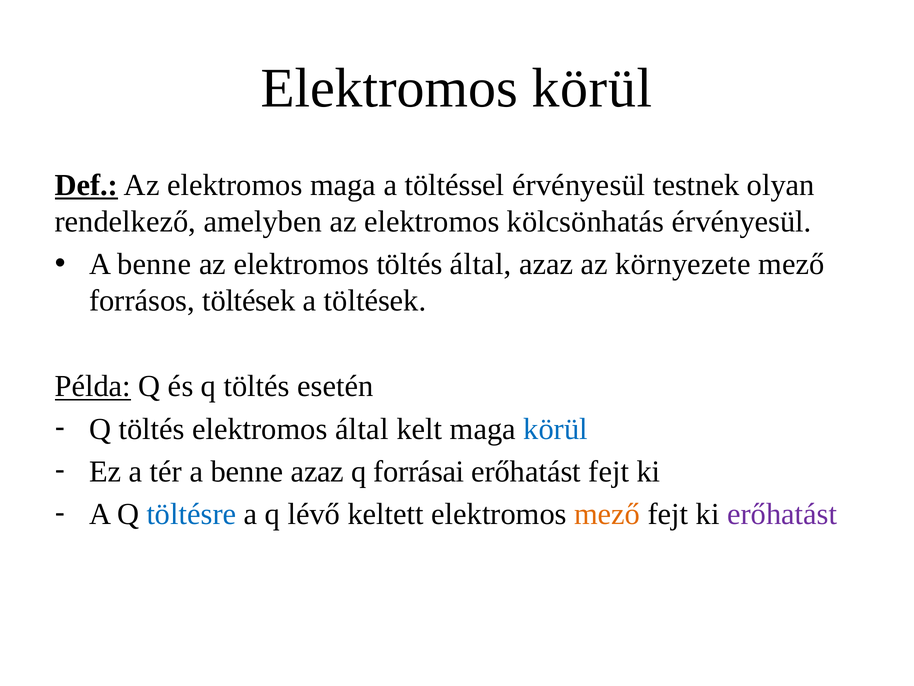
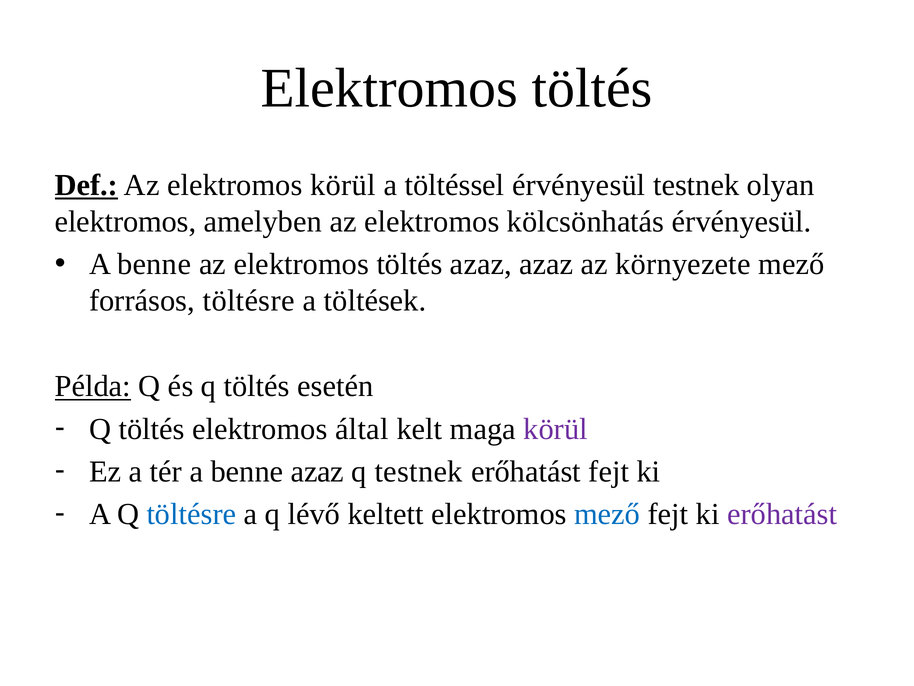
körül: körül -> töltés (592, 88)
elektromos maga: maga -> körül (343, 185)
rendelkező: rendelkező -> elektromos (125, 222)
töltés által: által -> azaz (481, 264)
forrásos töltések: töltések -> töltésre (249, 301)
körül colour: blue -> purple (556, 429)
q forrásai: forrásai -> testnek (419, 471)
mező colour: orange -> blue (607, 514)
